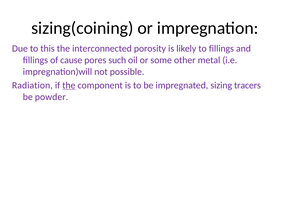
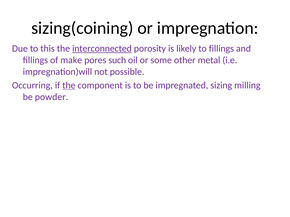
interconnected underline: none -> present (102, 49)
cause: cause -> make (71, 60)
Radiation: Radiation -> Occurring (32, 85)
tracers: tracers -> milling (247, 85)
